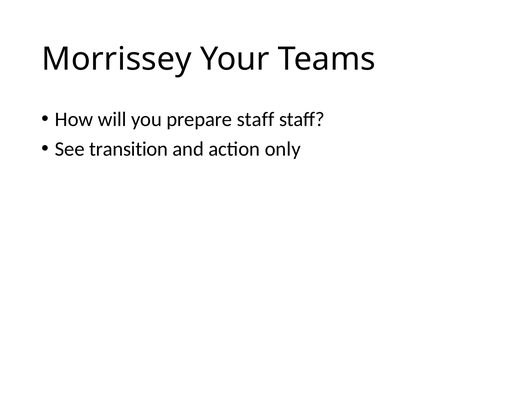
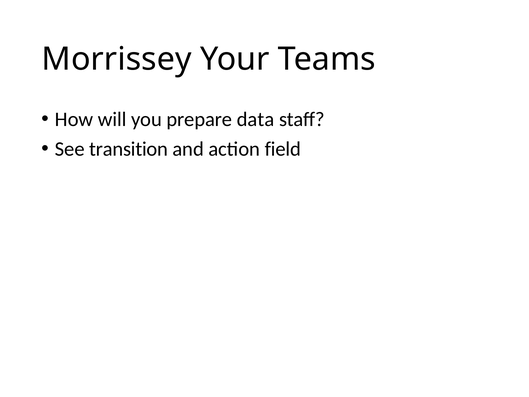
prepare staff: staff -> data (256, 119)
only: only -> field (283, 149)
